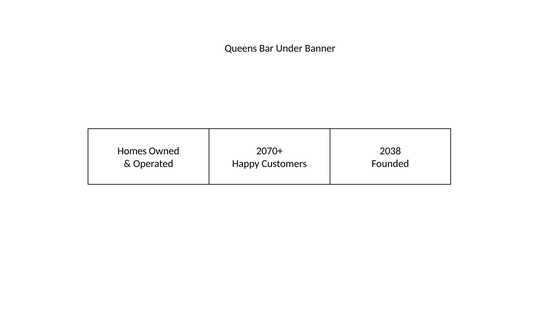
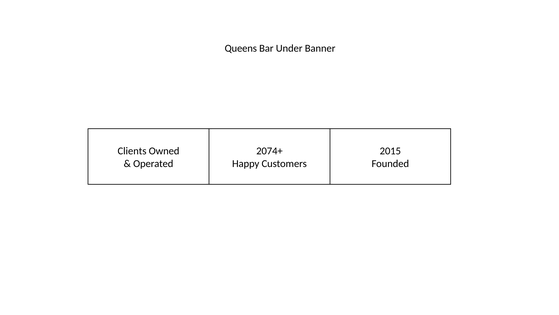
Homes: Homes -> Clients (132, 151)
2070+: 2070+ -> 2074+ (269, 151)
2038: 2038 -> 2015 (390, 151)
